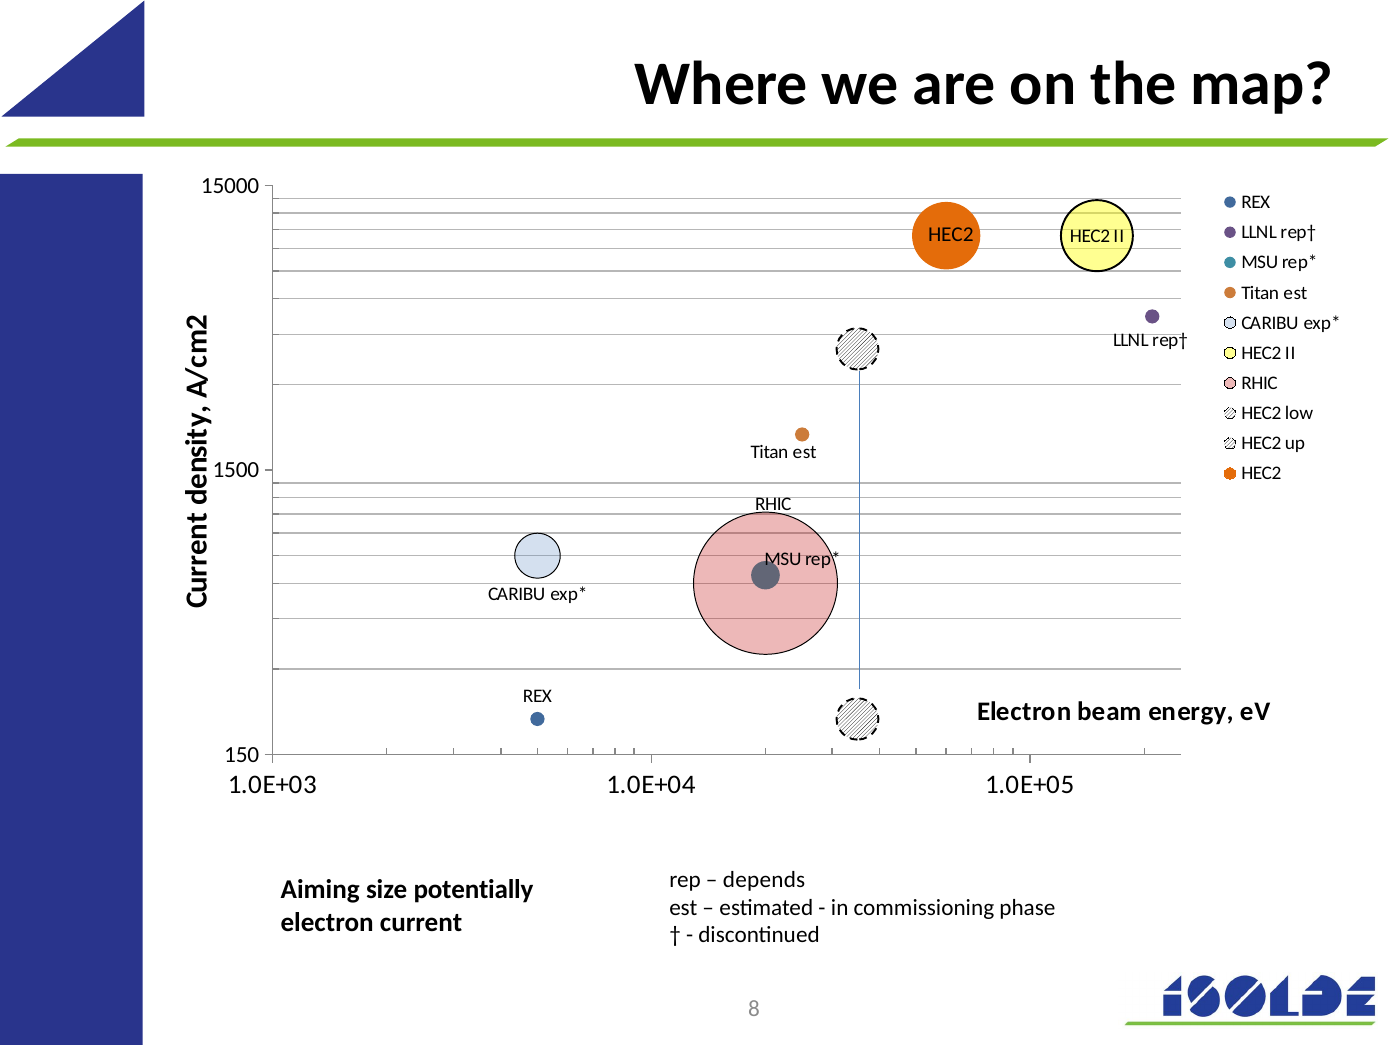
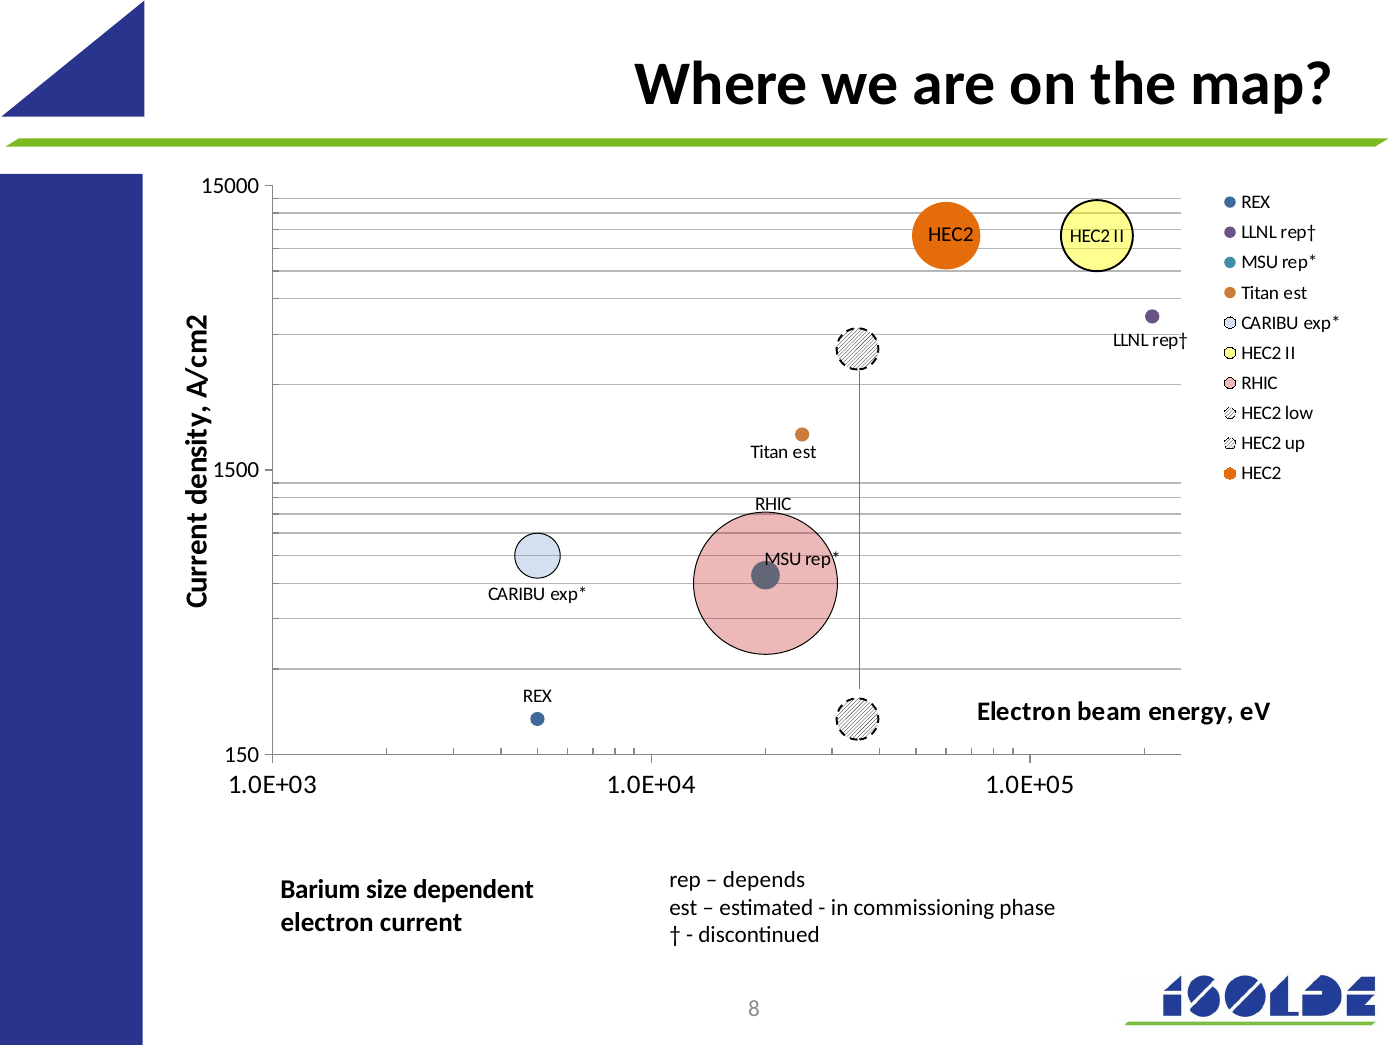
Aiming: Aiming -> Barium (320, 890)
potentially: potentially -> dependent (474, 890)
